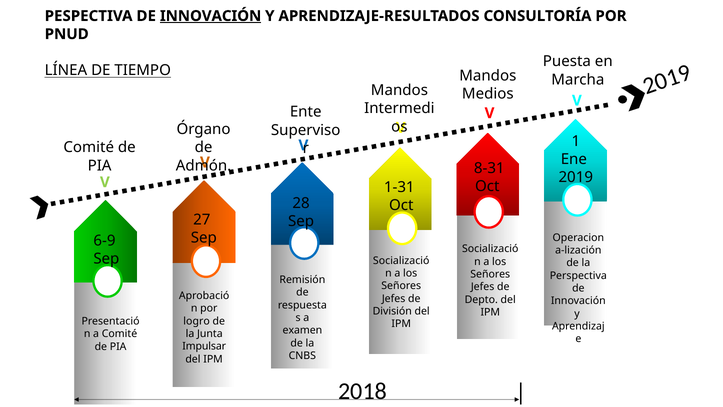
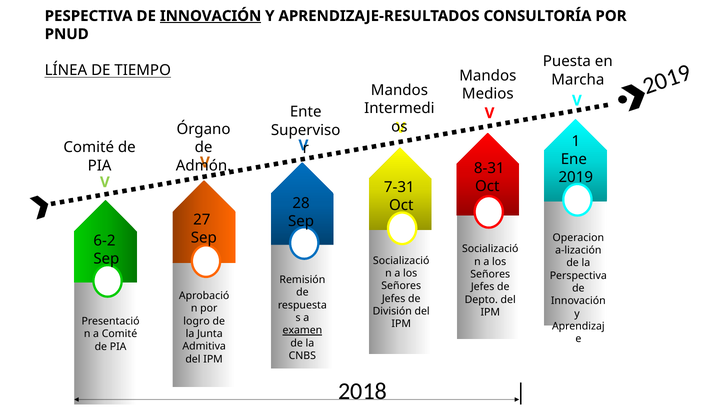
1-31: 1-31 -> 7-31 (399, 187)
6-9: 6-9 -> 6-2 (104, 241)
examen underline: none -> present (302, 330)
Impulsar: Impulsar -> Admitiva (204, 346)
